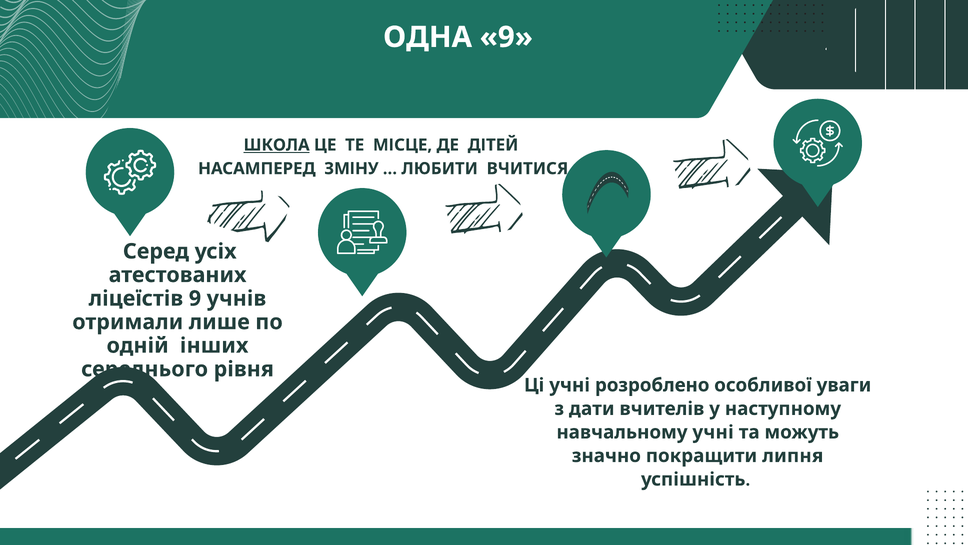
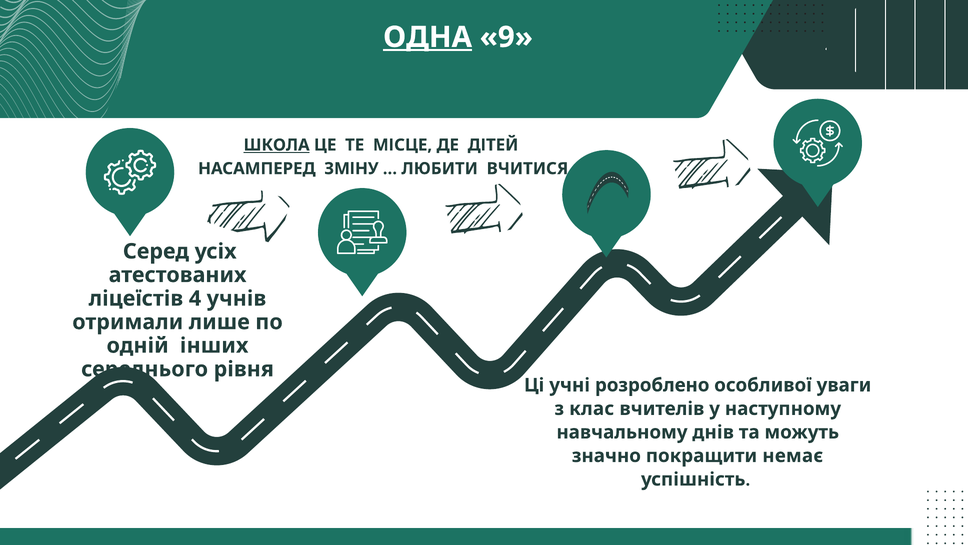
ОДНА underline: none -> present (428, 37)
ліцеїстів 9: 9 -> 4 (195, 298)
дати: дати -> клас (592, 408)
навчальному учні: учні -> днів (713, 432)
липня: липня -> немає (793, 455)
